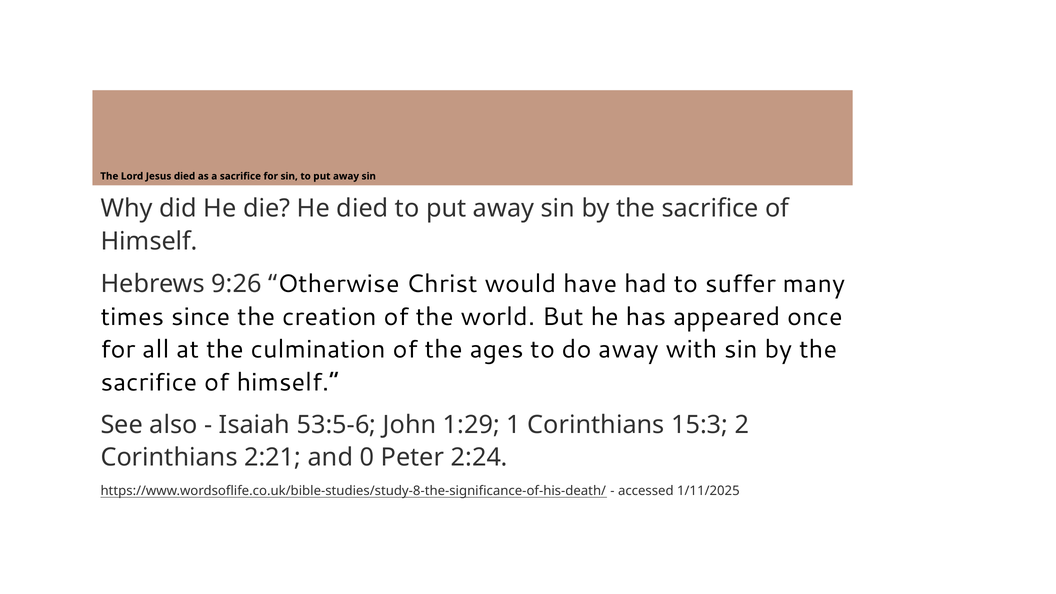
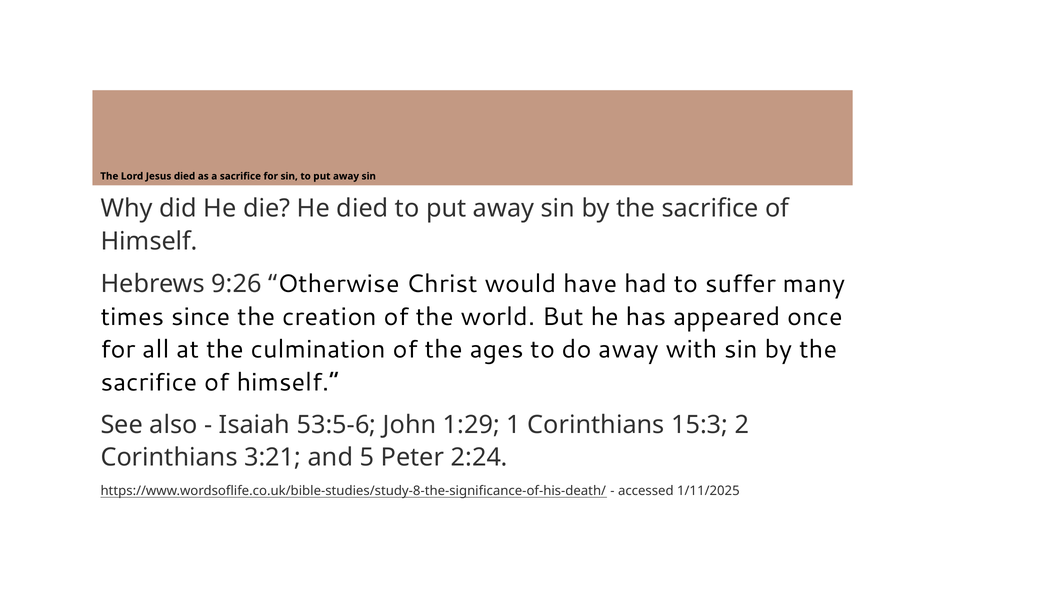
2:21: 2:21 -> 3:21 (273, 458)
0: 0 -> 5 (367, 458)
